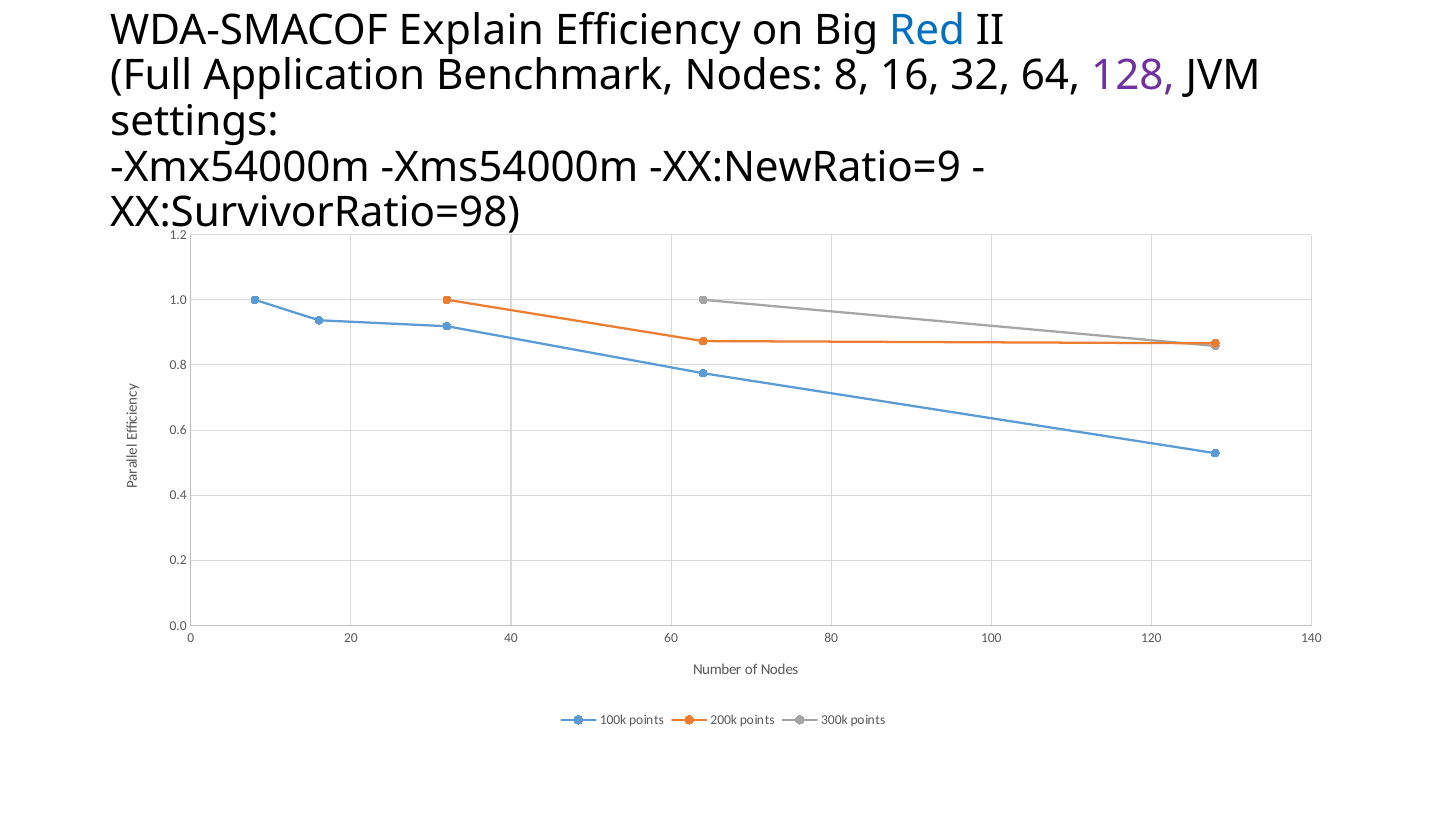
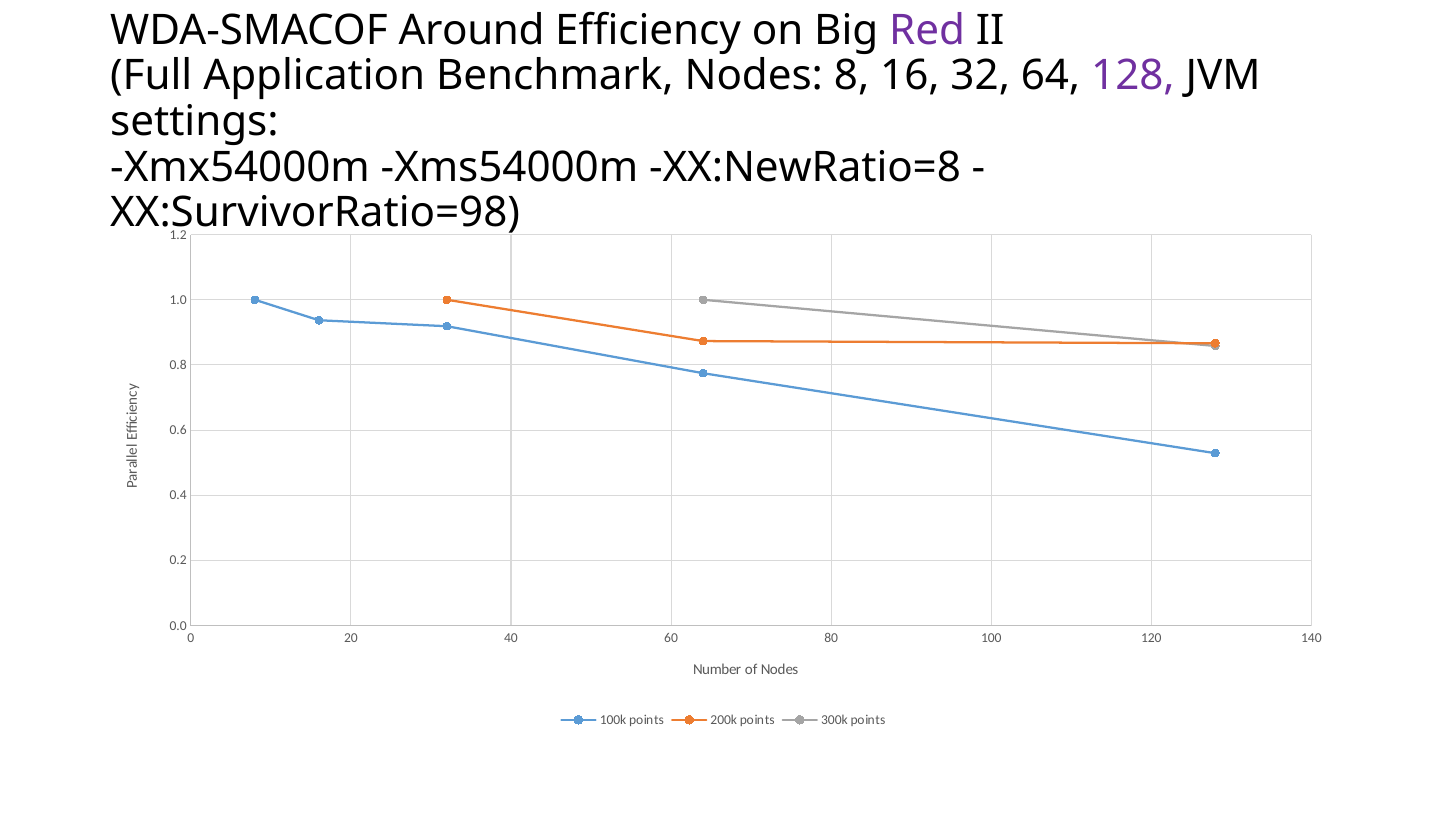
Explain: Explain -> Around (472, 31)
Red colour: blue -> purple (927, 31)
XX:NewRatio=9: XX:NewRatio=9 -> XX:NewRatio=8 (805, 167)
